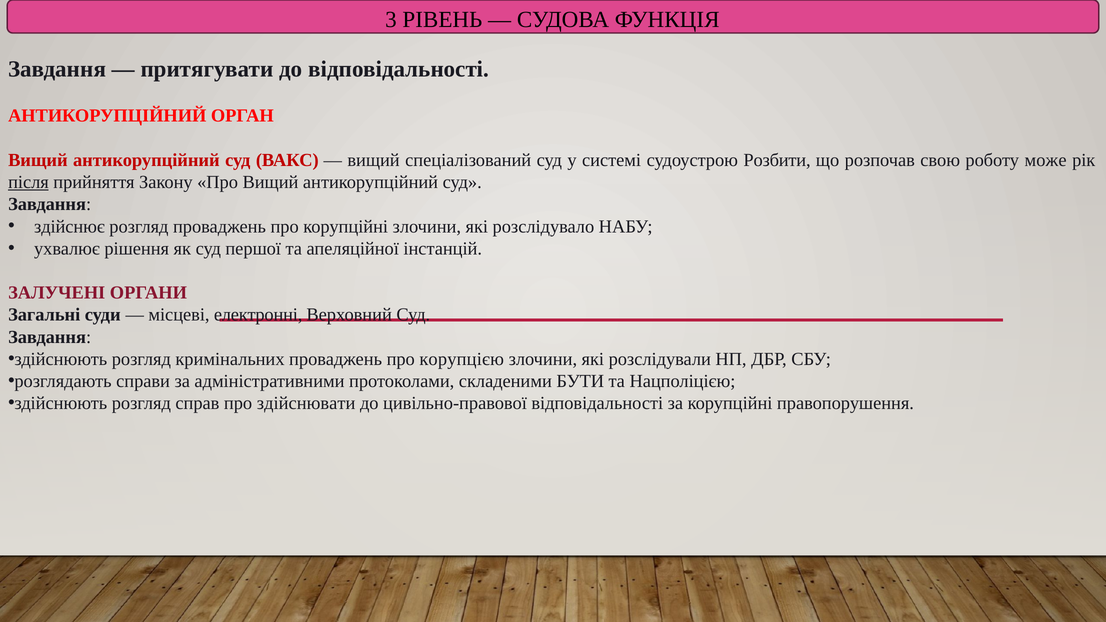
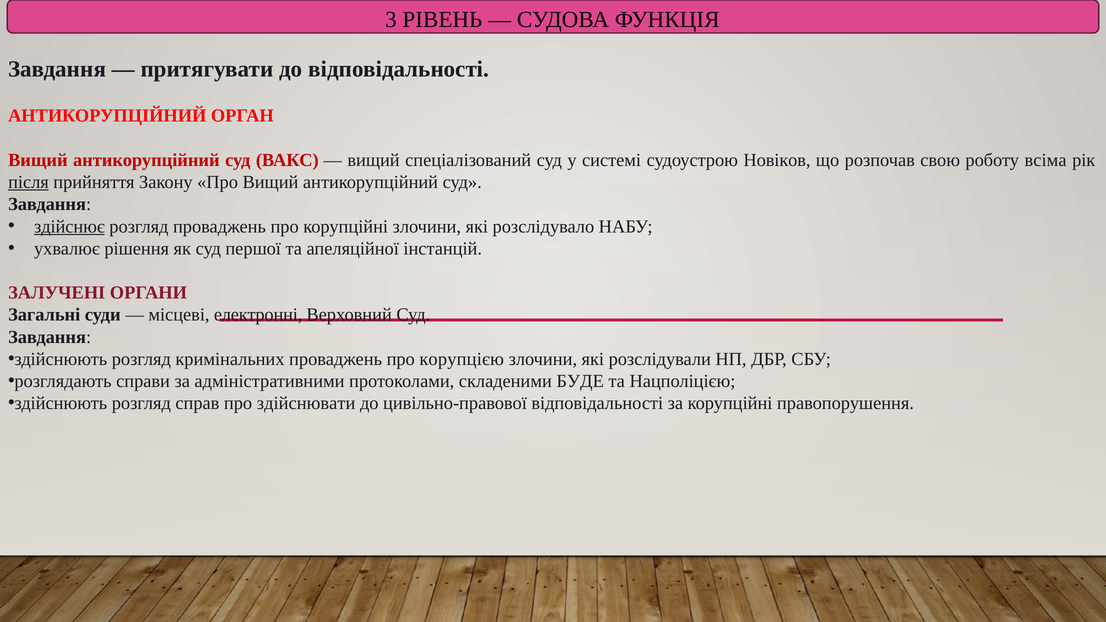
Розбити: Розбити -> Новіков (777, 160)
може: може -> всіма (1046, 160)
здійснює underline: none -> present (69, 226)
БУТИ: БУТИ -> БУДЕ (580, 381)
